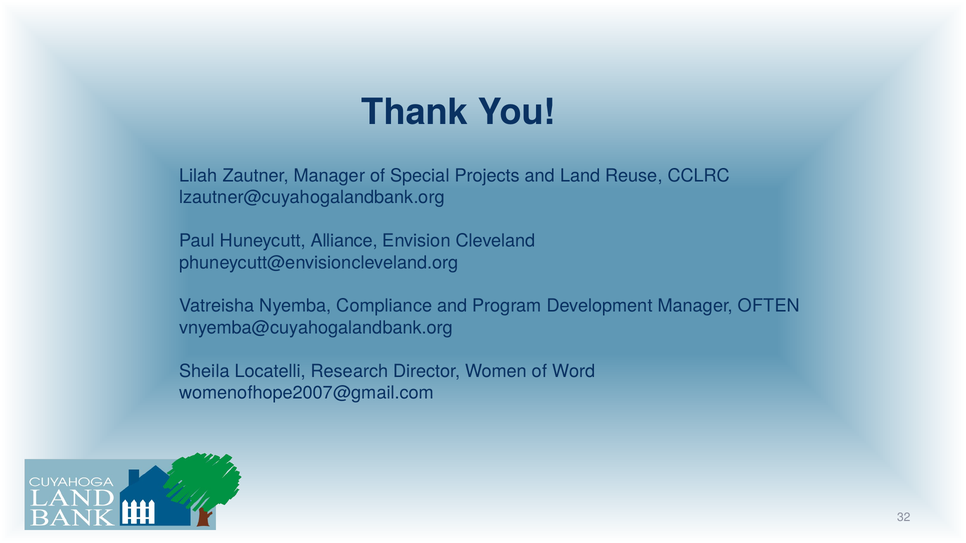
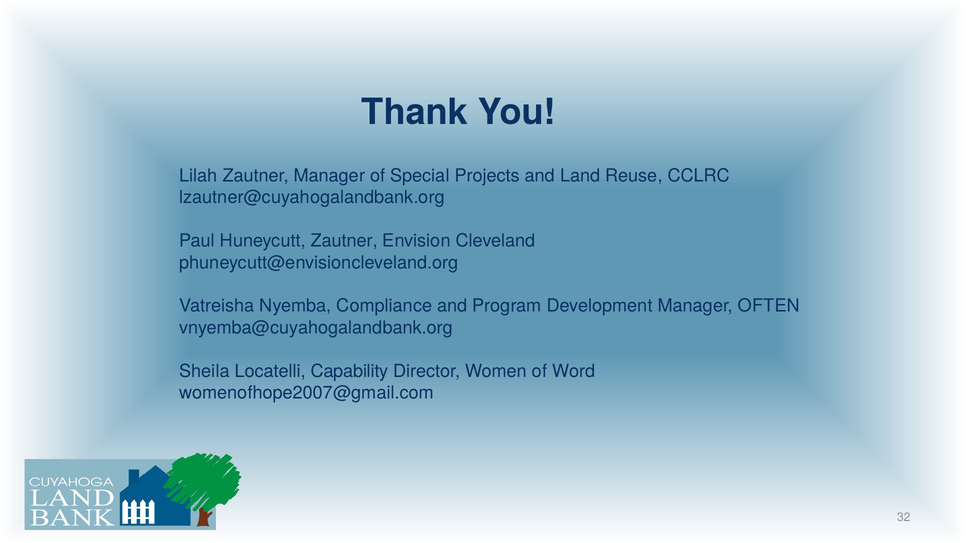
Huneycutt Alliance: Alliance -> Zautner (344, 241)
Research: Research -> Capability (350, 371)
